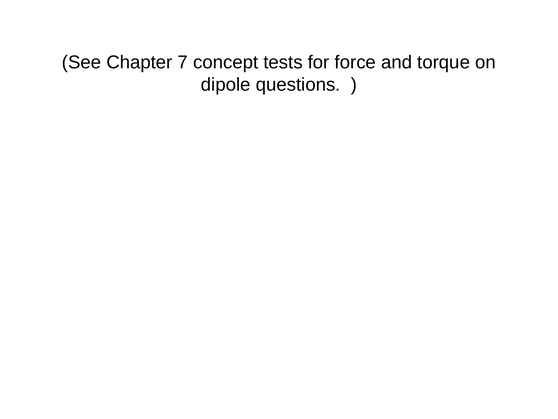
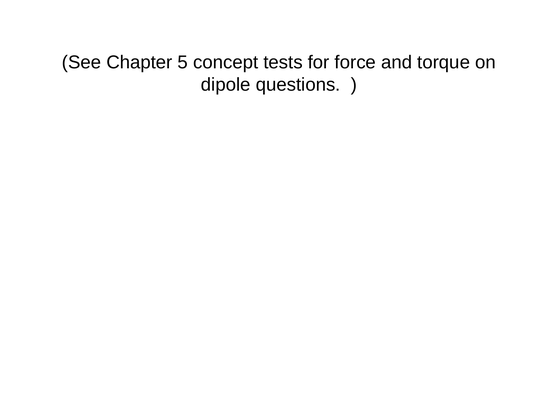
7: 7 -> 5 (183, 62)
